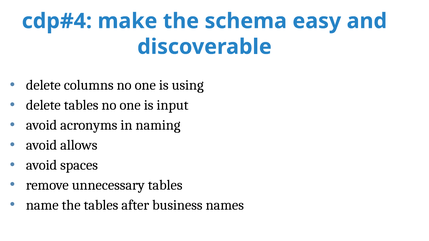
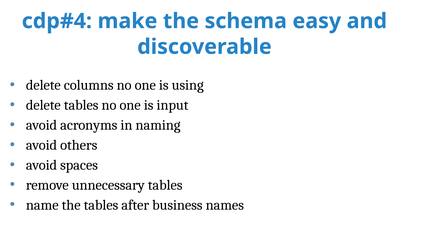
allows: allows -> others (79, 145)
